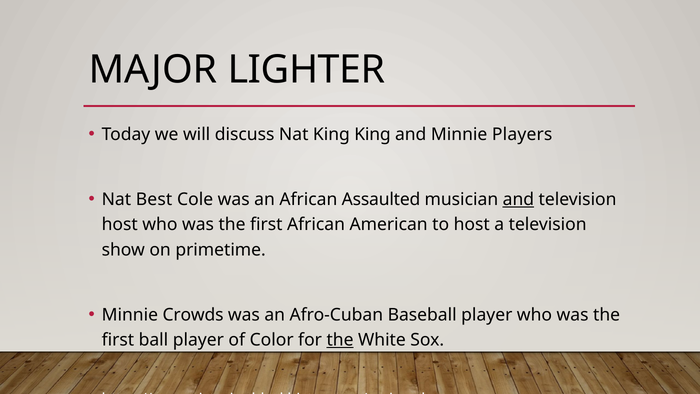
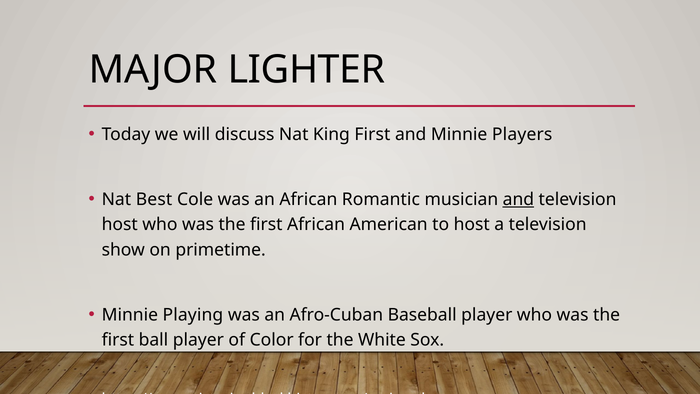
King King: King -> First (372, 134)
Assaulted: Assaulted -> Romantic (381, 199)
Crowds: Crowds -> Playing (193, 315)
the underline: present -> none (340, 340)
